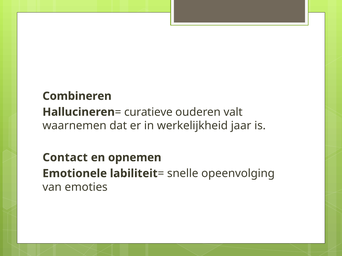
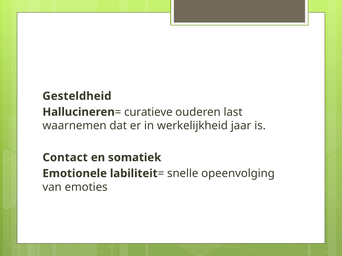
Combineren: Combineren -> Gesteldheid (77, 96)
valt: valt -> last (233, 112)
opnemen: opnemen -> somatiek (135, 158)
